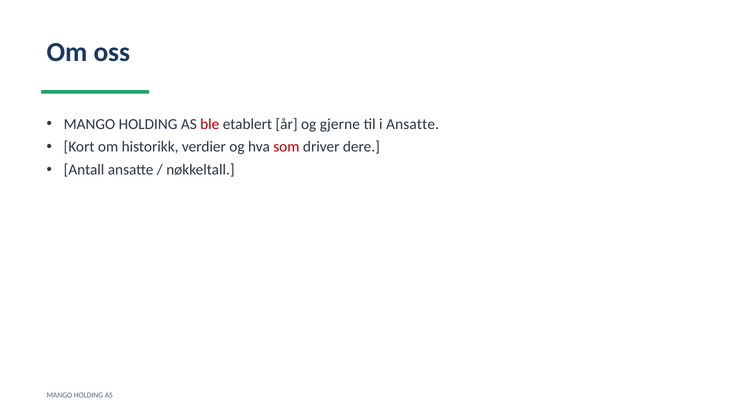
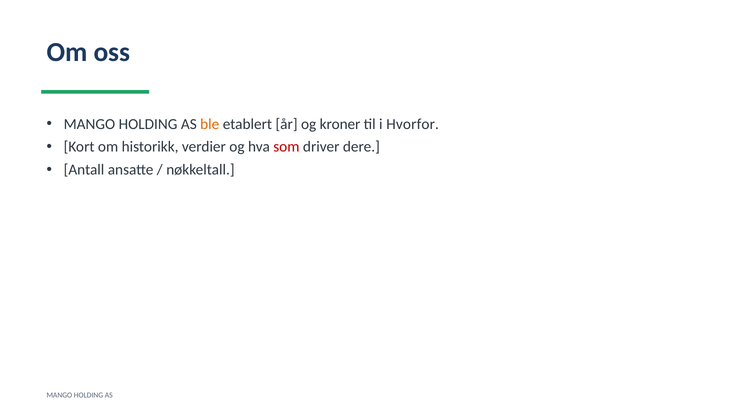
ble colour: red -> orange (210, 124)
gjerne: gjerne -> kroner (340, 124)
i Ansatte: Ansatte -> Hvorfor (413, 124)
